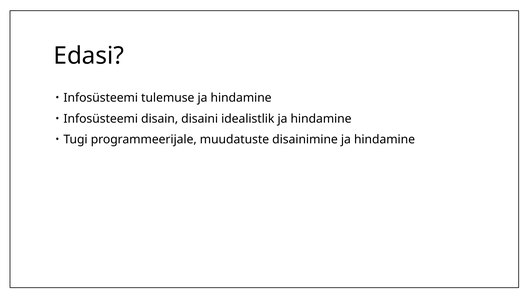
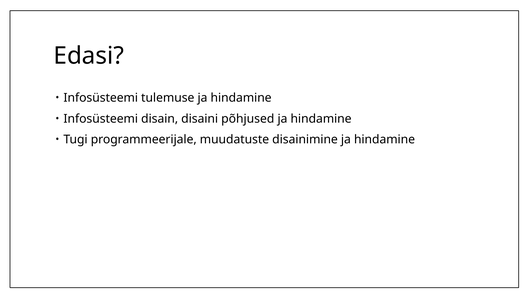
idealistlik: idealistlik -> põhjused (248, 119)
